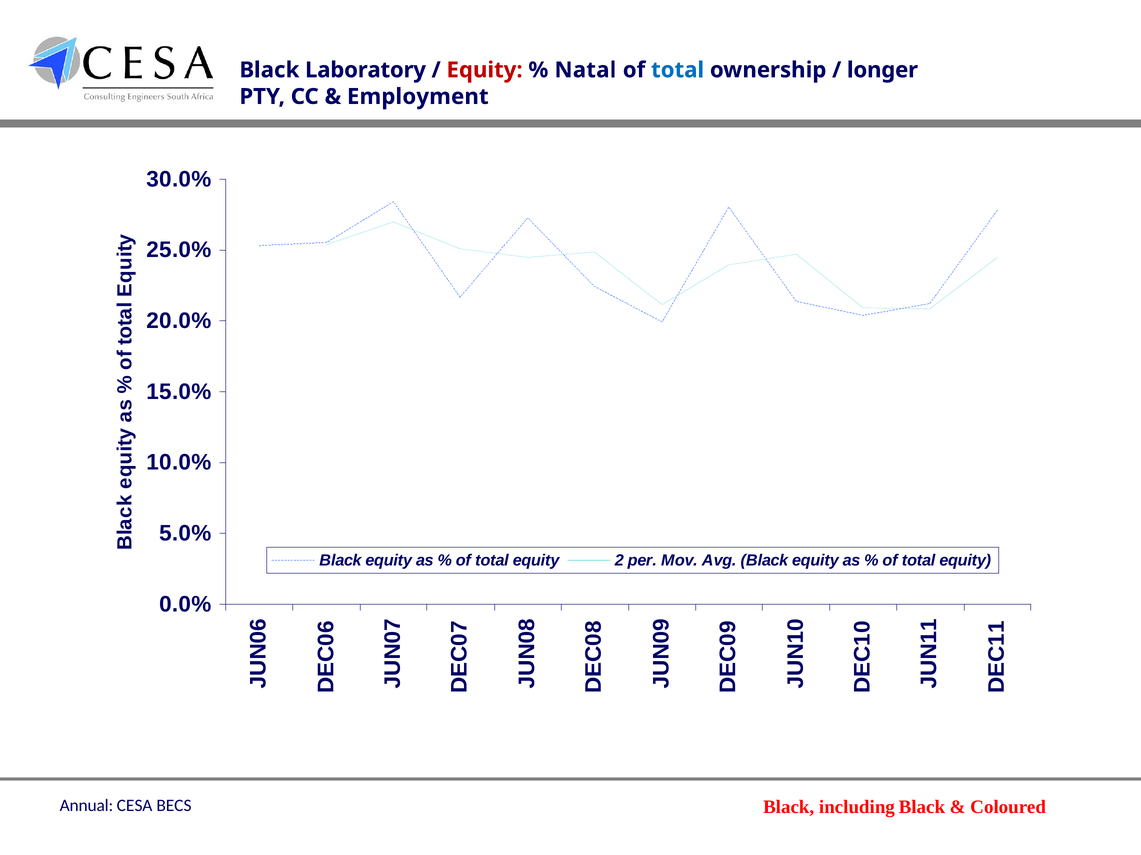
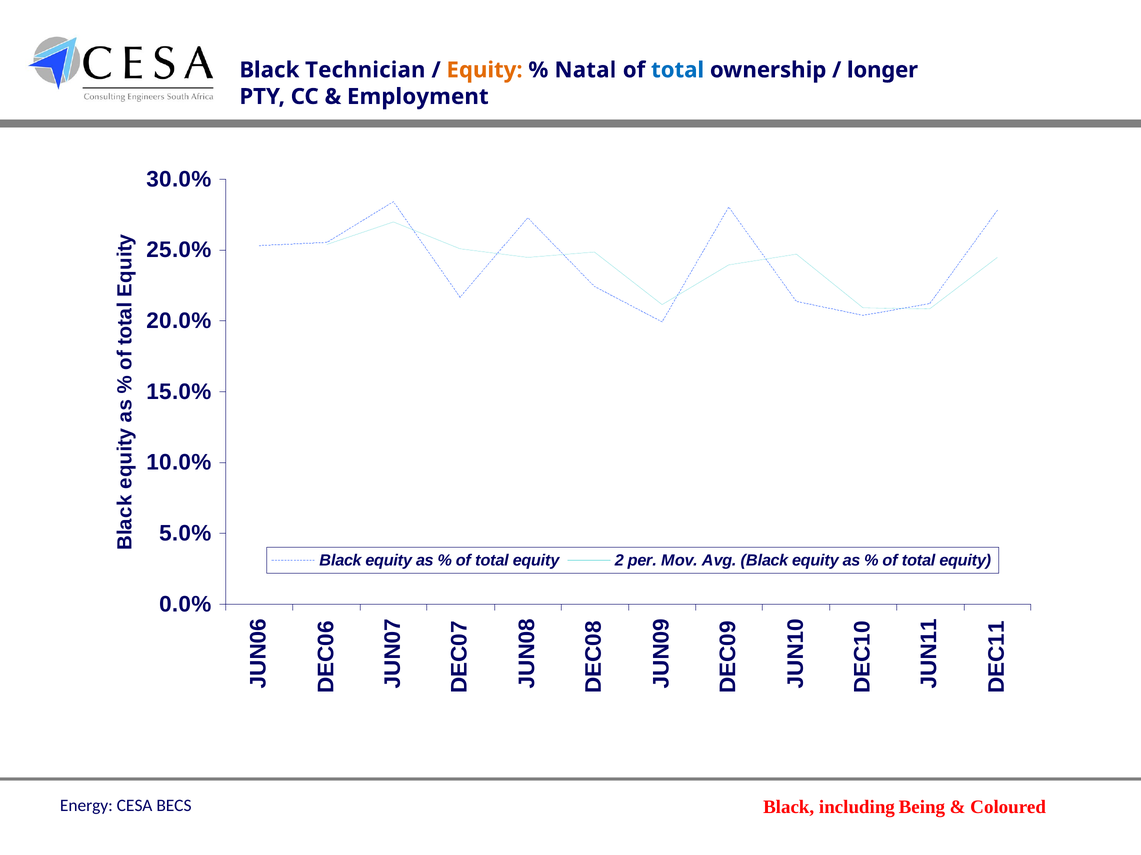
Laboratory: Laboratory -> Technician (365, 70)
Equity colour: red -> orange (485, 70)
including Black: Black -> Being (922, 807)
Annual: Annual -> Energy (86, 806)
